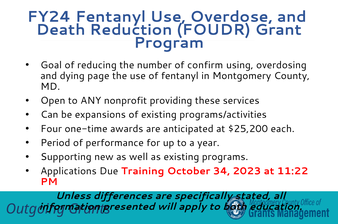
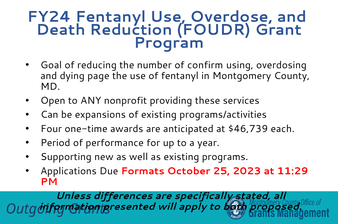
$25,200: $25,200 -> $46,739 (248, 129)
Training: Training -> Formats (143, 171)
34: 34 -> 25 (221, 171)
11:22: 11:22 -> 11:29 (293, 171)
education: education -> proposed (276, 206)
